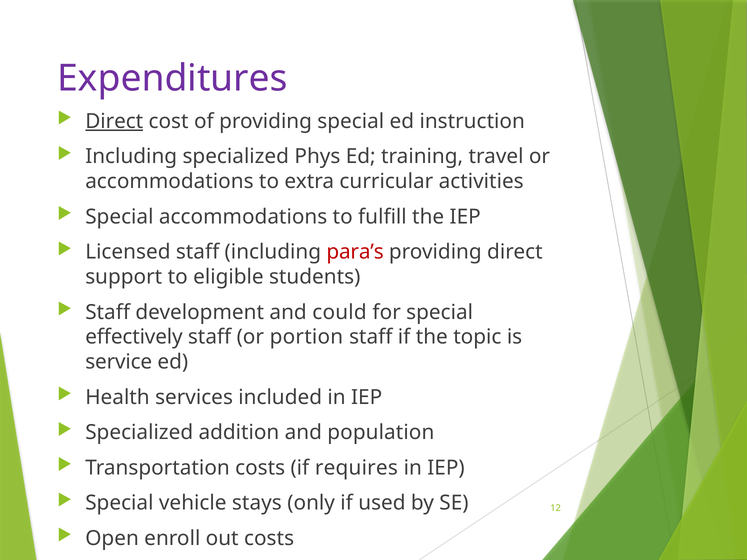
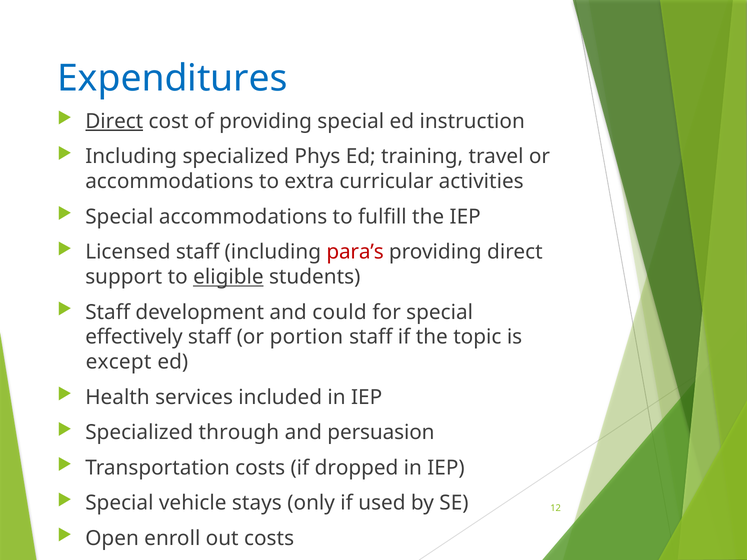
Expenditures colour: purple -> blue (172, 79)
eligible underline: none -> present (228, 277)
service: service -> except (119, 362)
addition: addition -> through (239, 433)
population: population -> persuasion (381, 433)
requires: requires -> dropped (357, 468)
